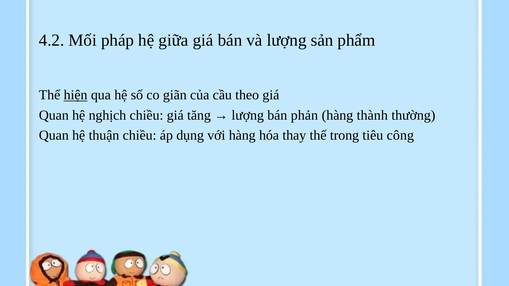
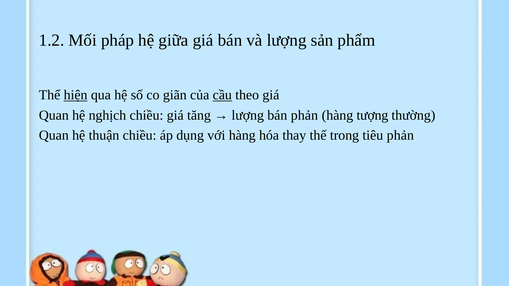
4.2: 4.2 -> 1.2 (52, 40)
cầu underline: none -> present (222, 95)
thành: thành -> tượng (372, 115)
tiêu công: công -> phản (400, 136)
